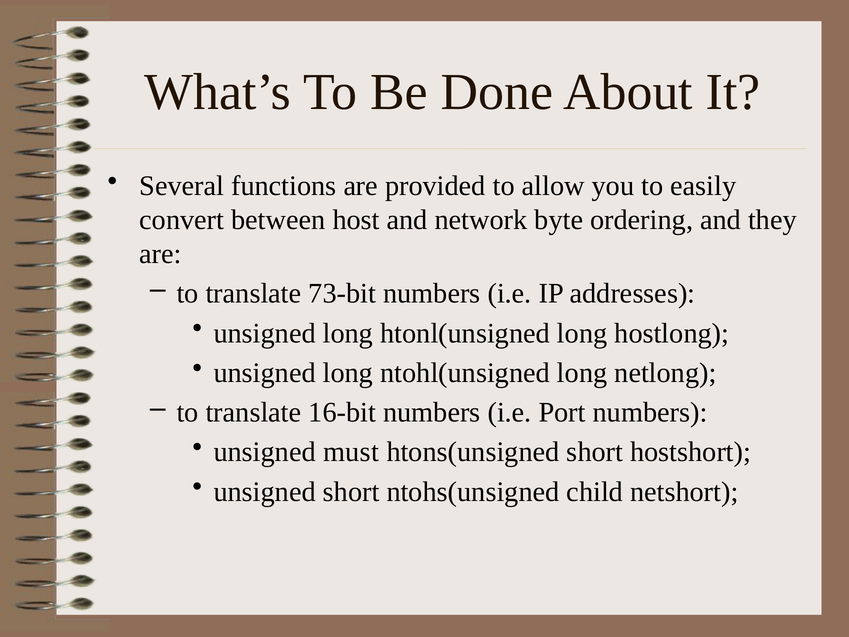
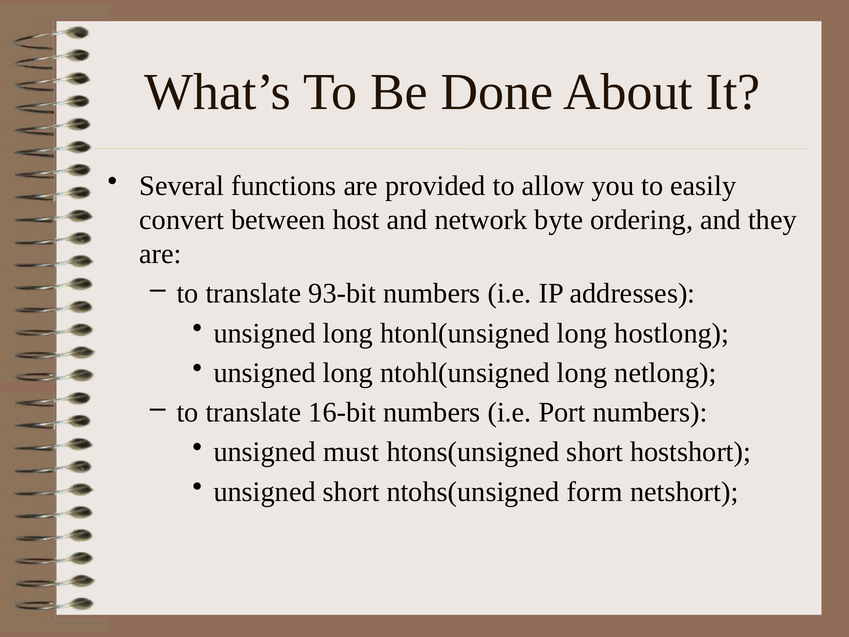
73-bit: 73-bit -> 93-bit (342, 293)
child: child -> form (595, 492)
